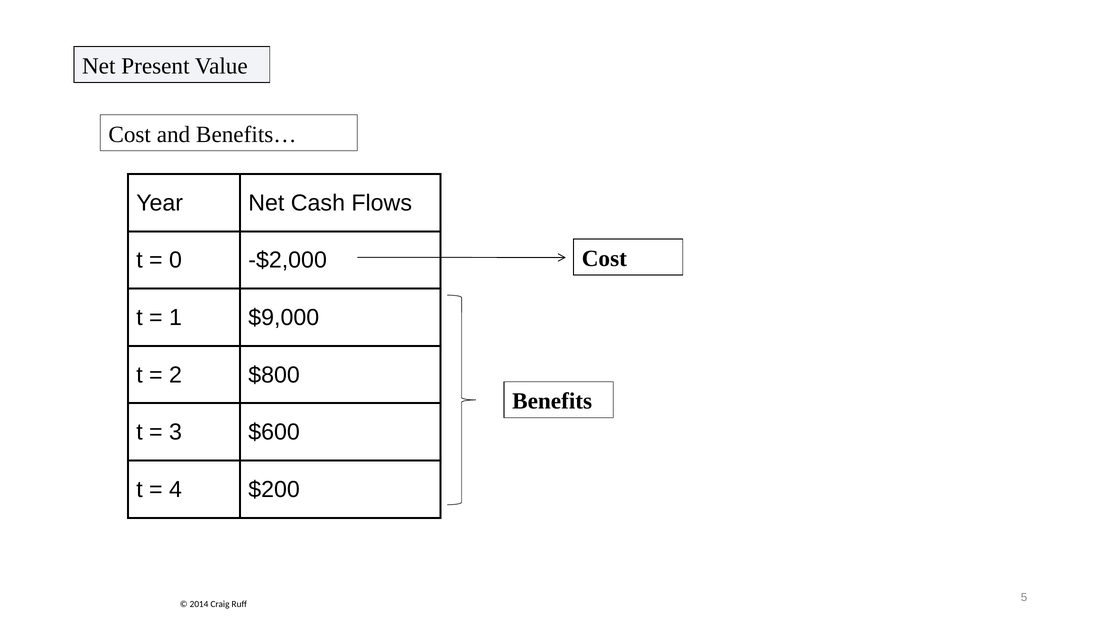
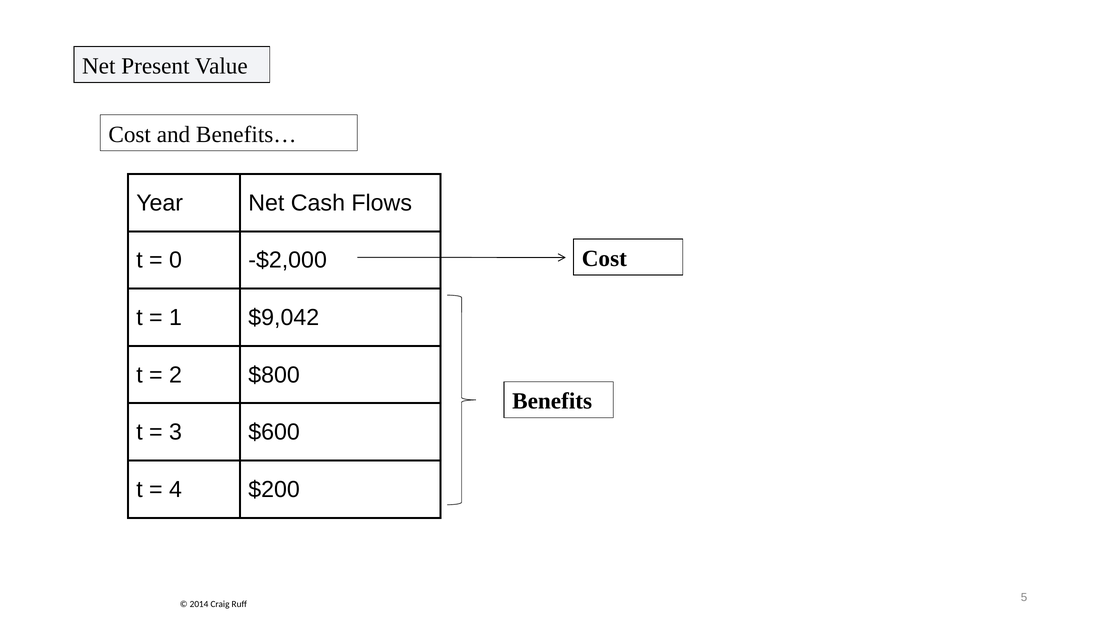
$9,000: $9,000 -> $9,042 (284, 317)
